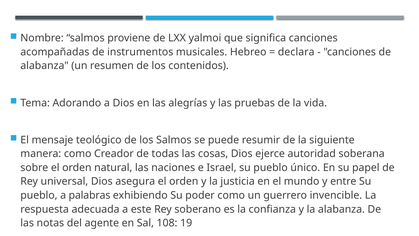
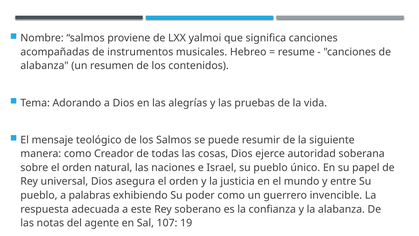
declara: declara -> resume (296, 52)
108: 108 -> 107 (167, 223)
